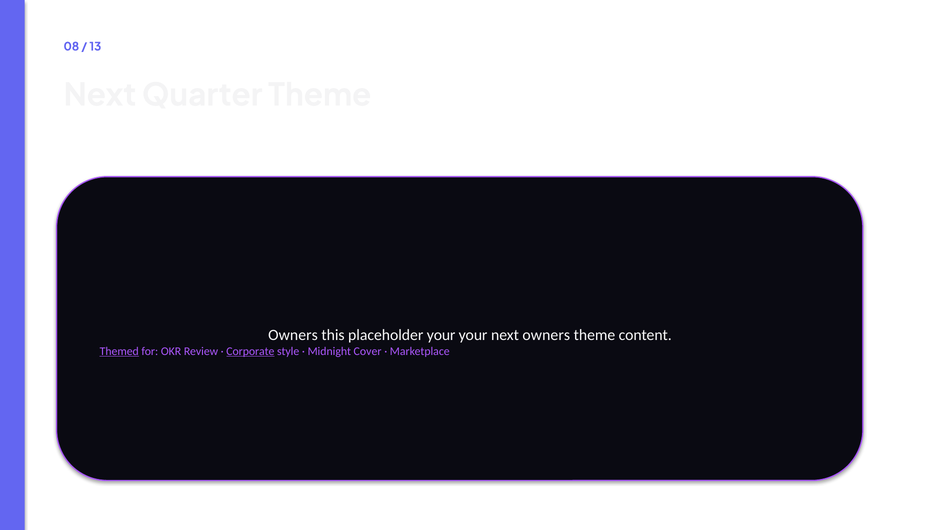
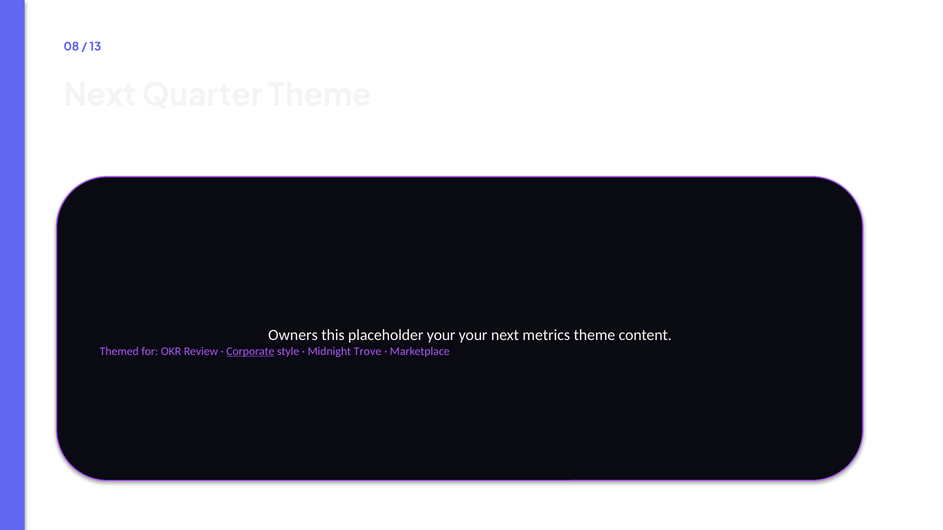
next owners: owners -> metrics (546, 335)
Themed underline: present -> none (119, 351)
Cover: Cover -> Trove (368, 351)
